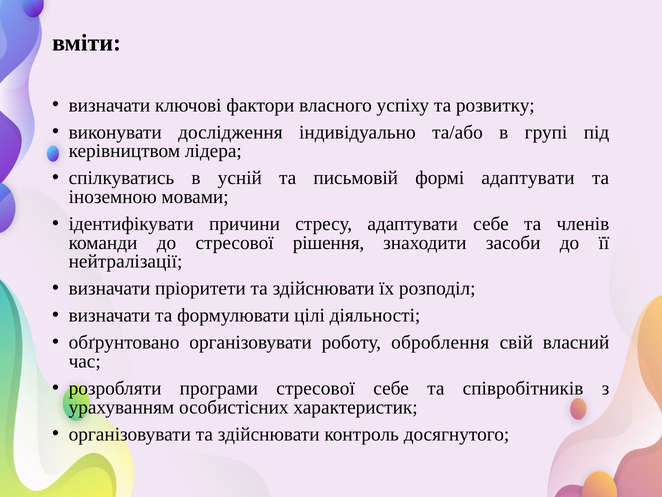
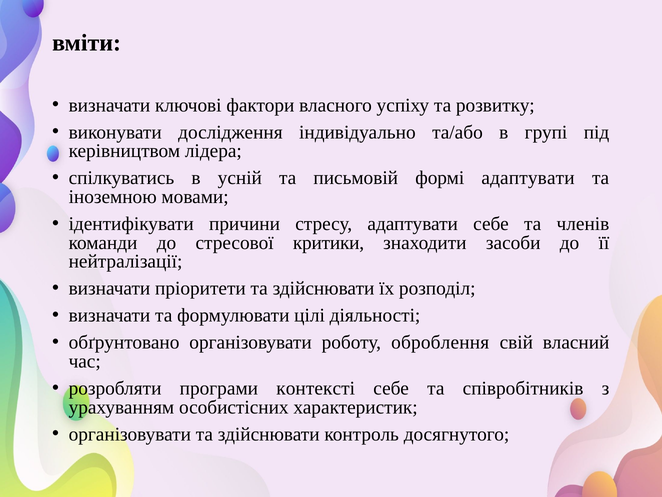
рішення: рішення -> критики (329, 242)
програми стресової: стресової -> контексті (316, 388)
